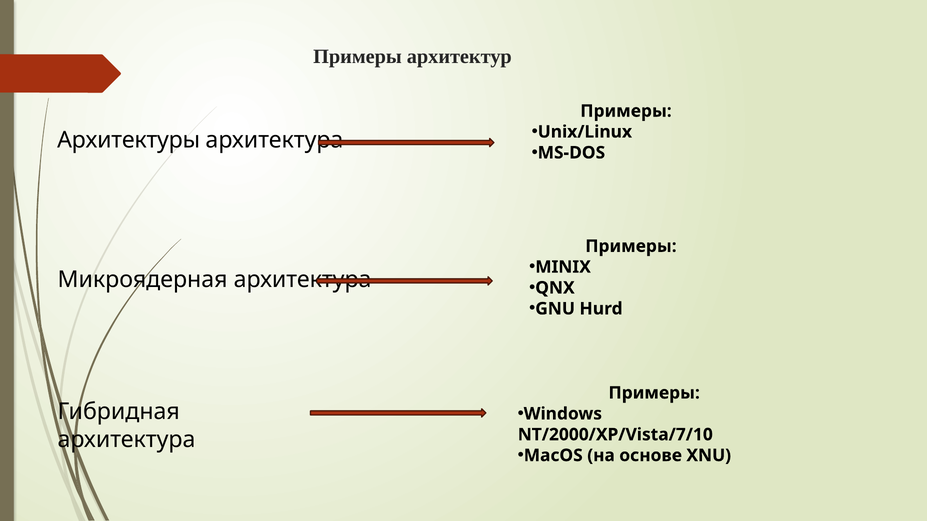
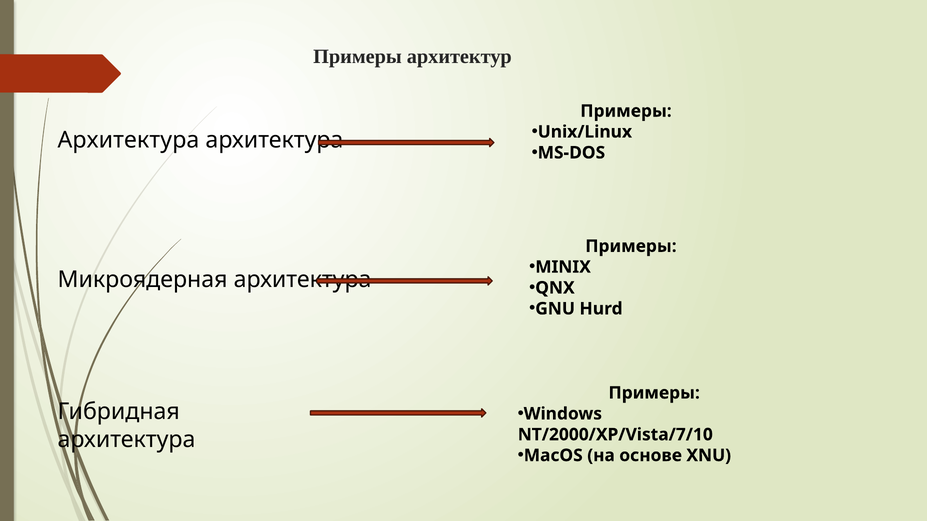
Архитектуры: Архитектуры -> Архитектура (128, 140)
